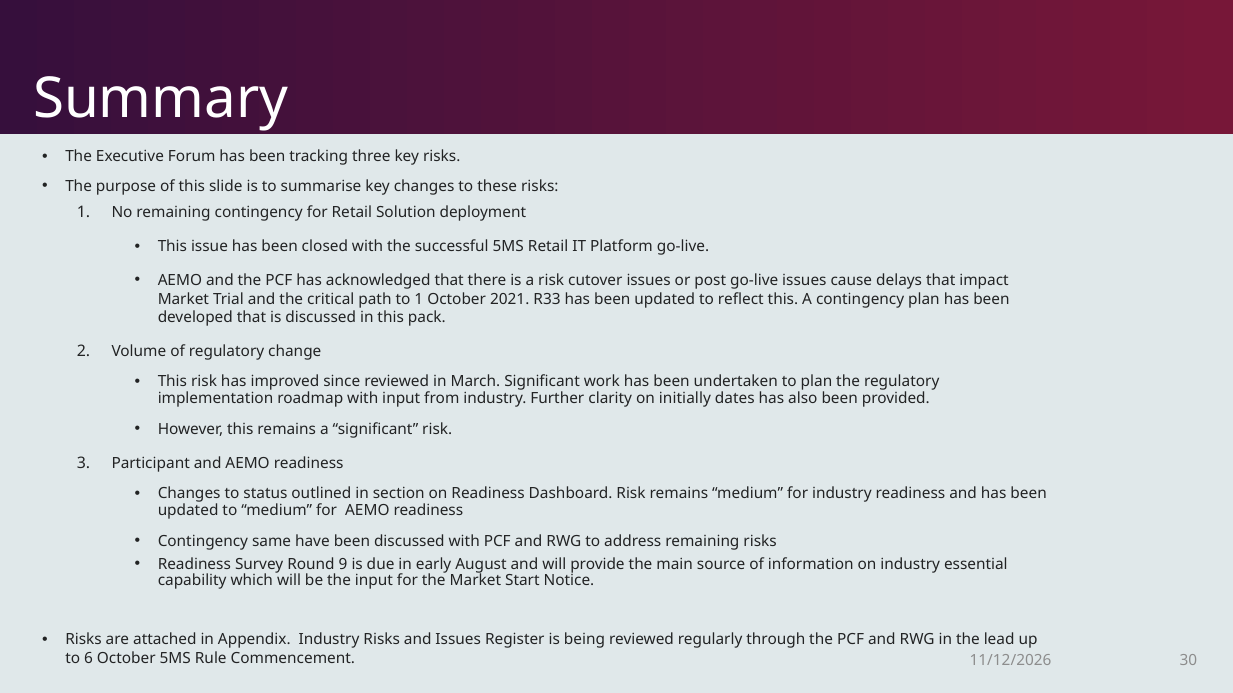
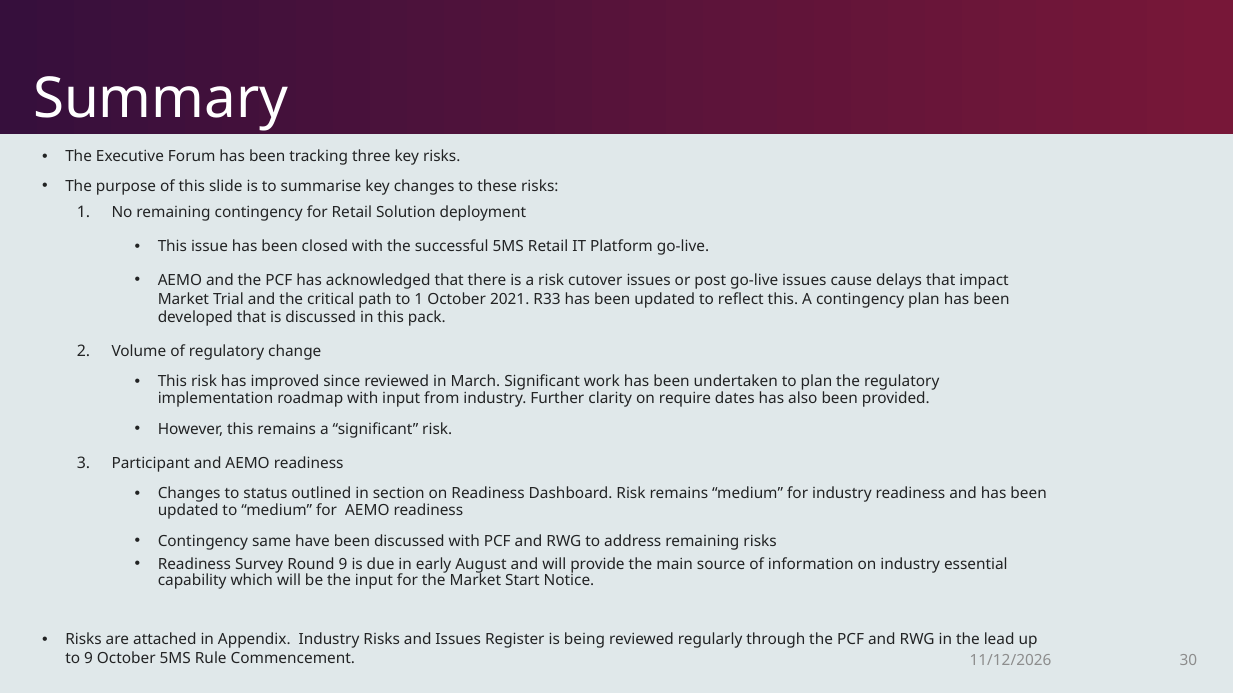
initially: initially -> require (685, 399)
to 6: 6 -> 9 (88, 659)
